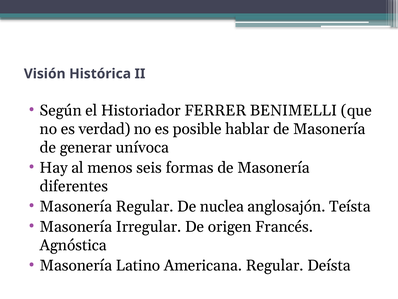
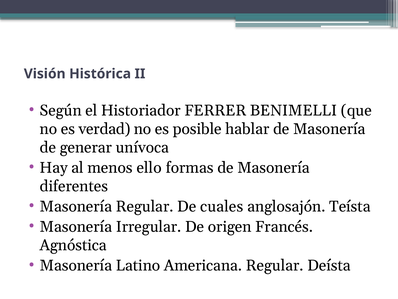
seis: seis -> ello (149, 167)
nuclea: nuclea -> cuales (222, 206)
